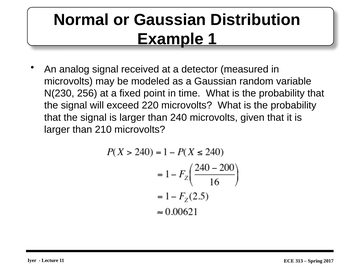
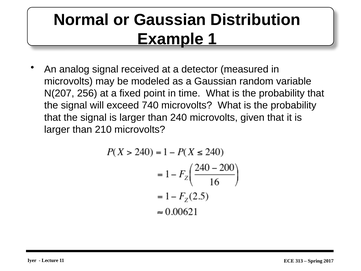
N(230: N(230 -> N(207 (59, 93)
220: 220 -> 740 (150, 105)
